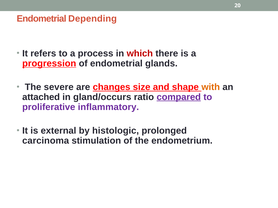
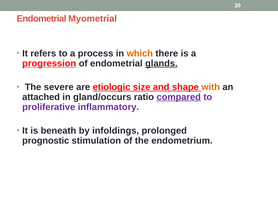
Depending: Depending -> Myometrial (93, 19)
which colour: red -> orange (140, 54)
glands underline: none -> present (161, 64)
changes: changes -> etiologic (112, 87)
external: external -> beneath (58, 131)
histologic: histologic -> infoldings (116, 131)
carcinoma: carcinoma -> prognostic (46, 141)
